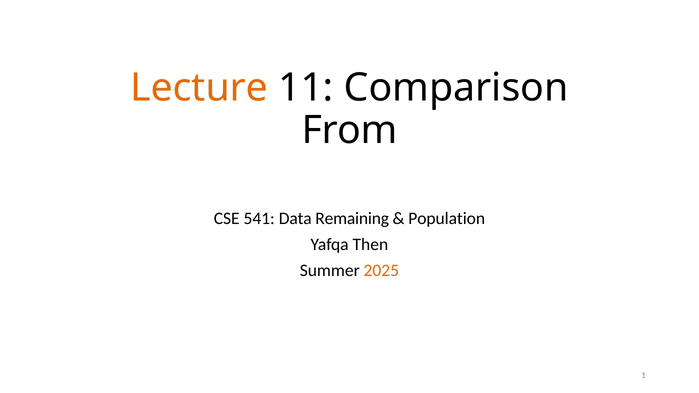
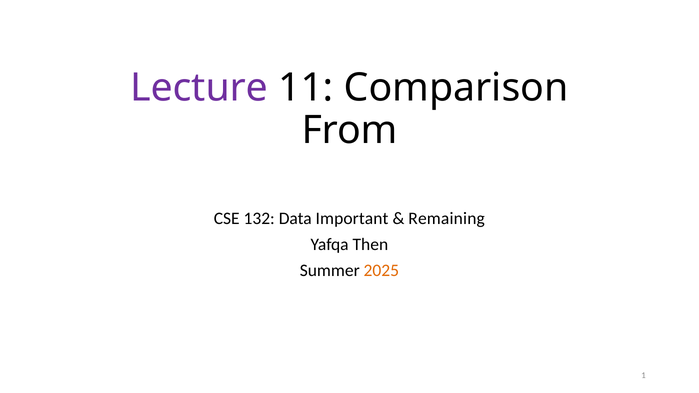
Lecture colour: orange -> purple (199, 88)
541: 541 -> 132 (259, 218)
Remaining: Remaining -> Important (352, 218)
Population: Population -> Remaining (447, 218)
